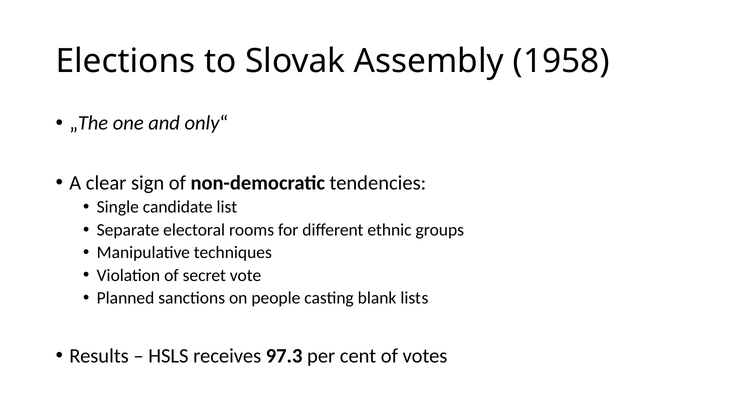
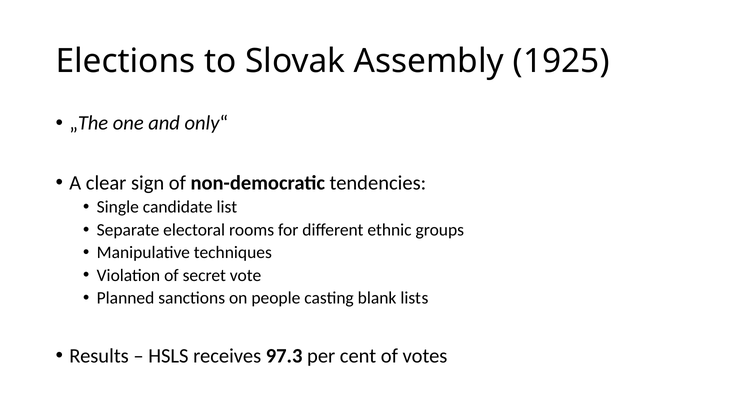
1958: 1958 -> 1925 (561, 61)
